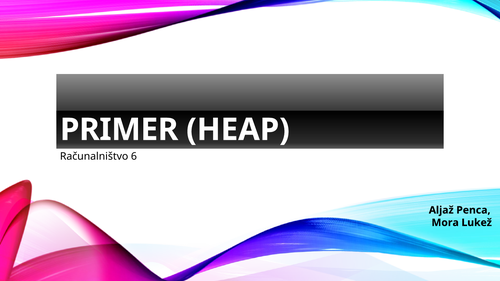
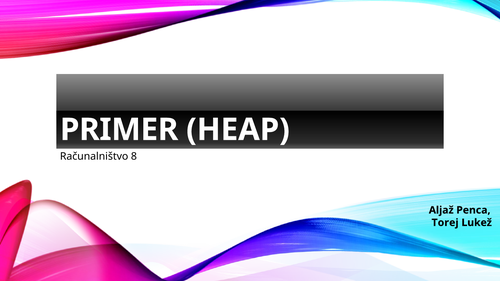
6: 6 -> 8 (134, 156)
Mora: Mora -> Torej (445, 223)
